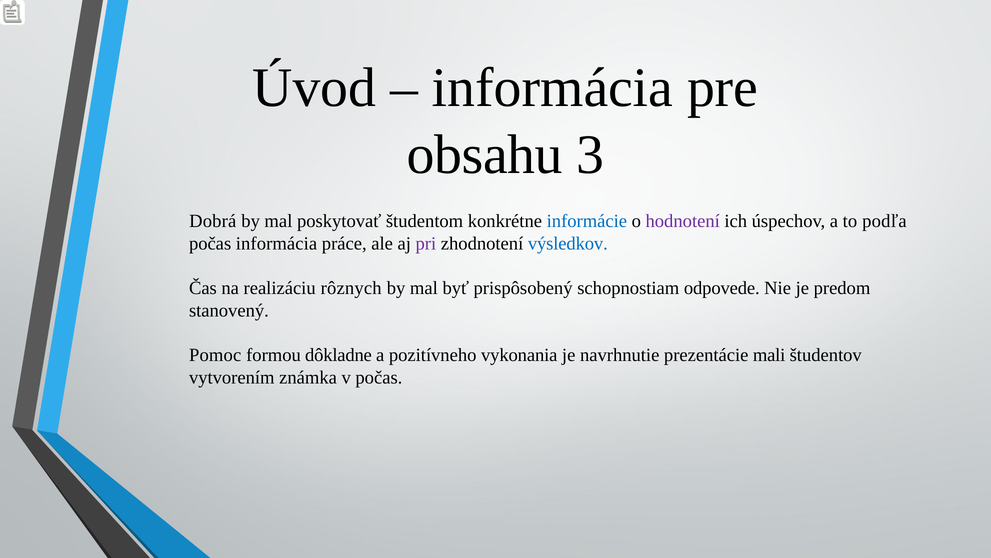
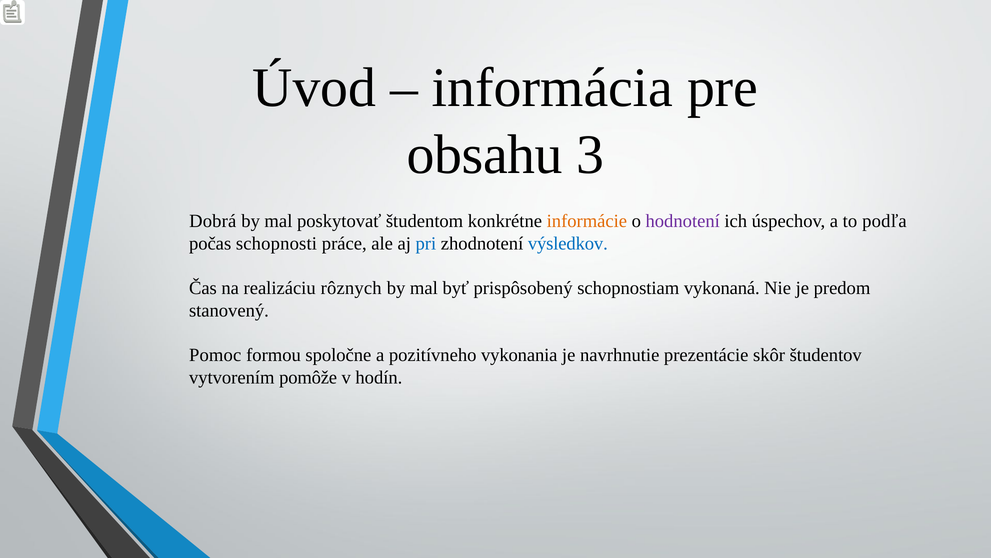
informácie colour: blue -> orange (587, 221)
počas informácia: informácia -> schopnosti (276, 243)
pri colour: purple -> blue (426, 243)
odpovede: odpovede -> vykonaná (722, 288)
dôkladne: dôkladne -> spoločne (338, 355)
mali: mali -> skôr (769, 355)
známka: známka -> pomôže (308, 377)
v počas: počas -> hodín (379, 377)
